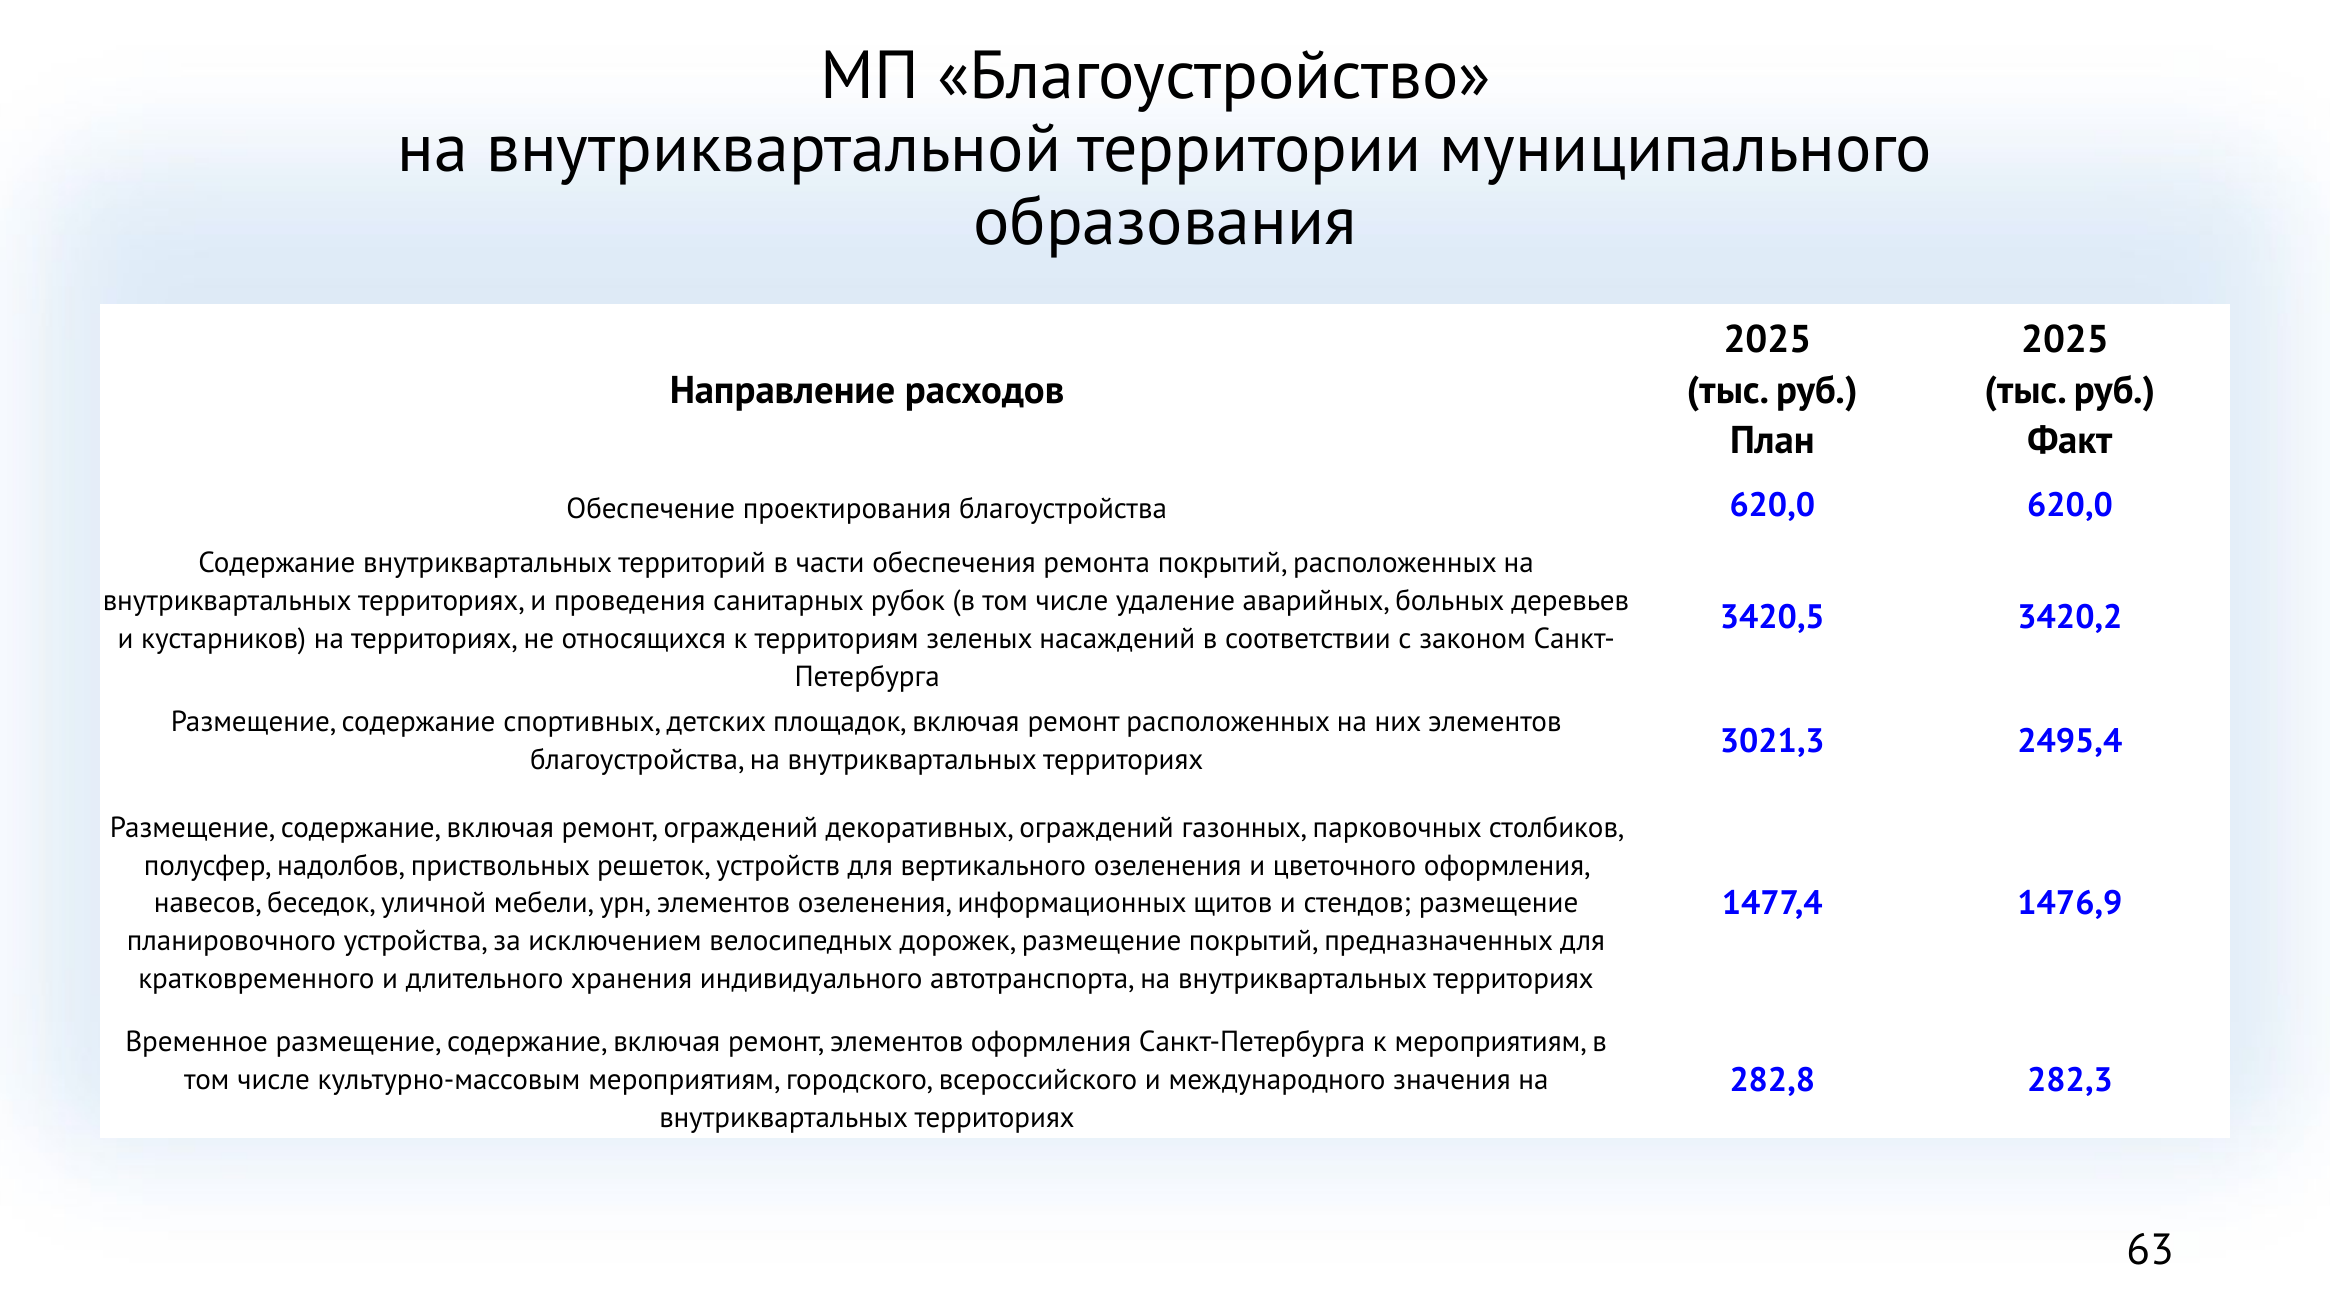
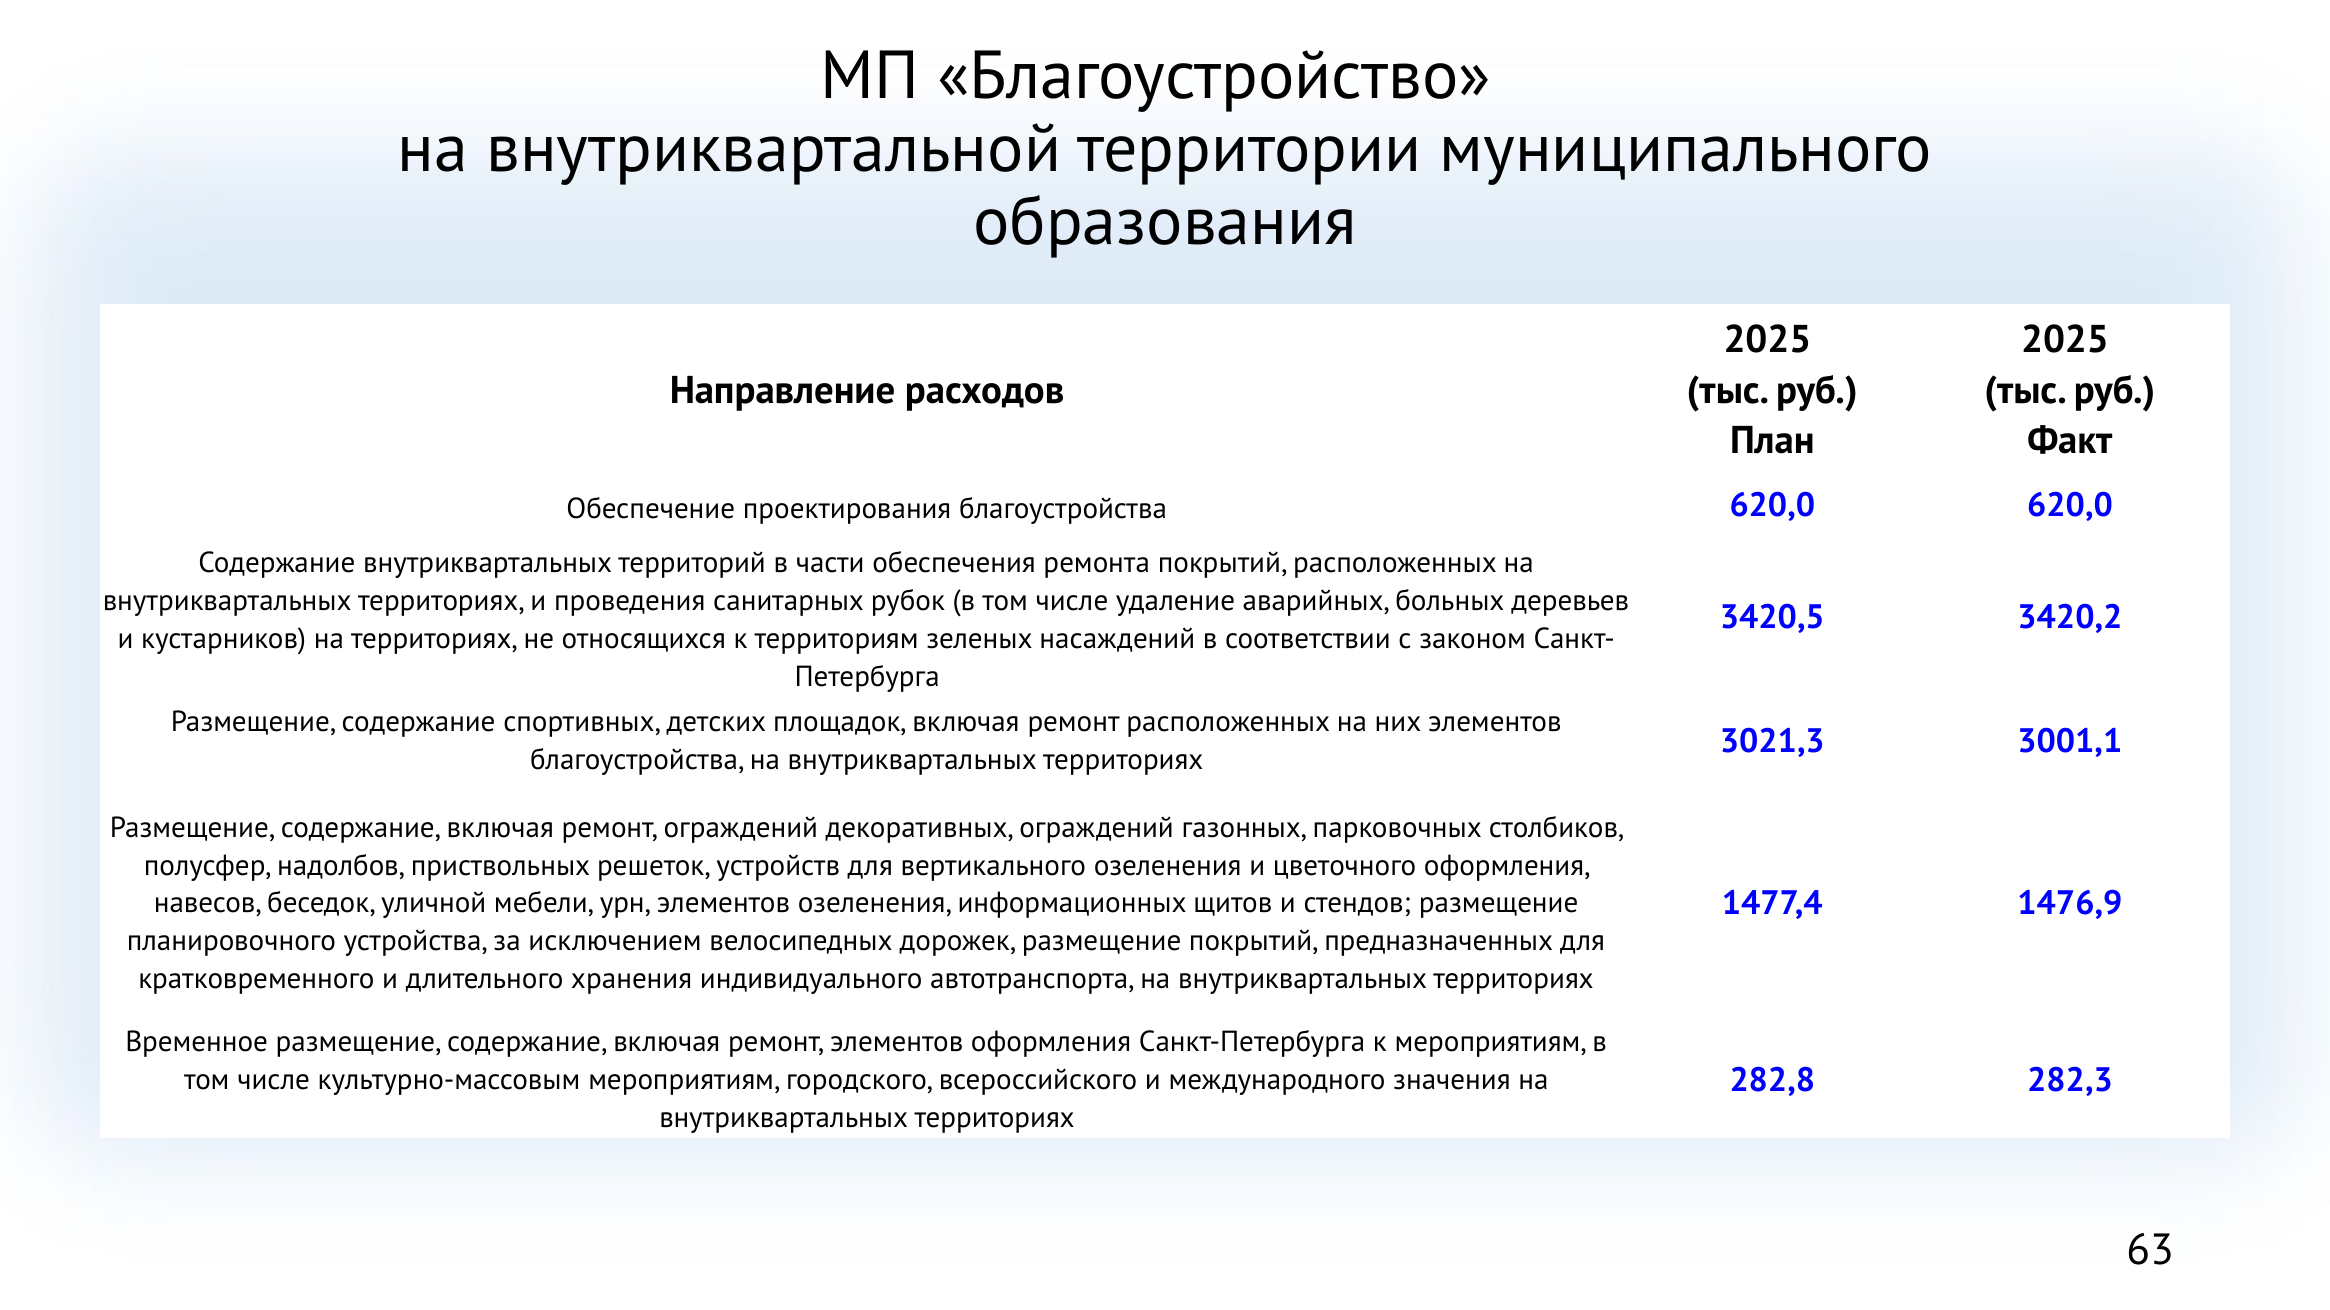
2495,4: 2495,4 -> 3001,1 (2070, 742)
